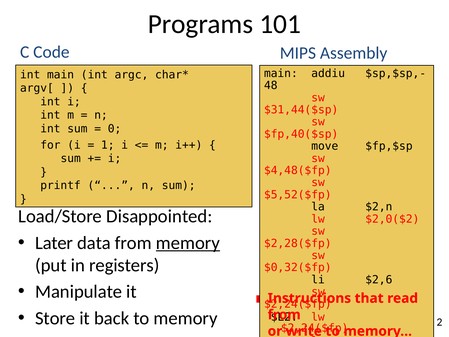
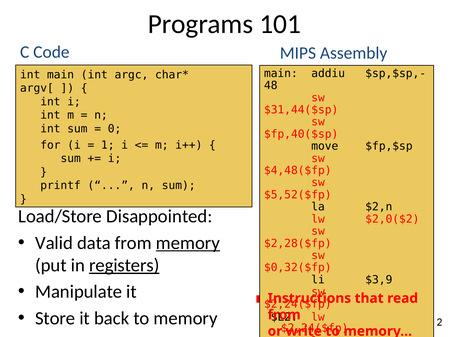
Later: Later -> Valid (54, 243)
registers underline: none -> present (124, 265)
$2,6: $2,6 -> $3,9 (379, 280)
